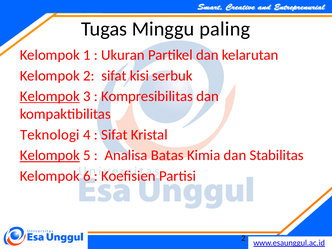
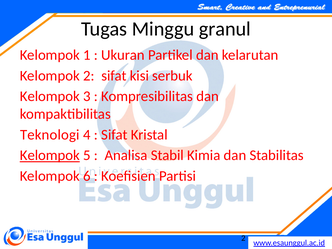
paling: paling -> granul (225, 29)
Kelompok underline: present -> none (50, 96)
Batas: Batas -> Stabil (167, 155)
